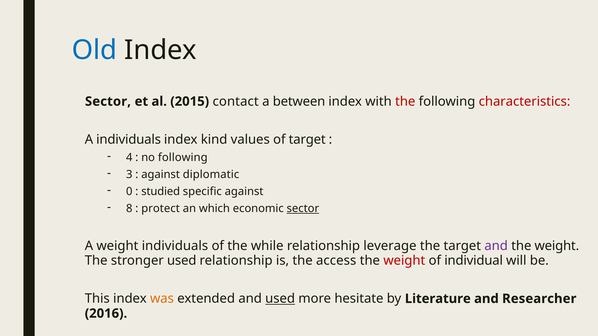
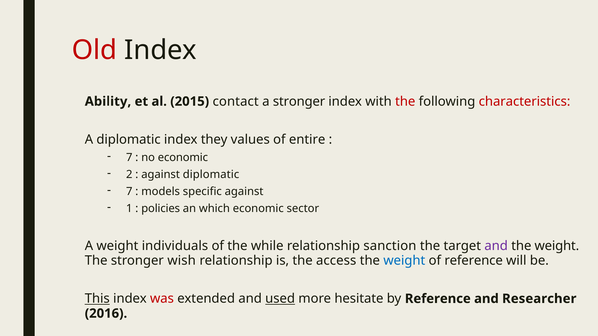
Old colour: blue -> red (94, 50)
Sector: Sector -> Ability (108, 102)
a between: between -> stronger (299, 102)
A individuals: individuals -> diplomatic (129, 140)
kind: kind -> they (214, 140)
of target: target -> entire (307, 140)
4: 4 -> 7 (129, 158)
no following: following -> economic (183, 158)
3: 3 -> 2 (129, 175)
0: 0 -> 7 (129, 192)
studied: studied -> models (161, 192)
8: 8 -> 1 (129, 209)
protect: protect -> policies (161, 209)
sector underline: present -> none (303, 209)
leverage: leverage -> sanction (390, 246)
stronger used: used -> wish (182, 261)
weight colour: red -> blue (404, 261)
of individual: individual -> reference (474, 261)
This underline: none -> present (97, 299)
was colour: orange -> red (162, 299)
by Literature: Literature -> Reference (438, 299)
